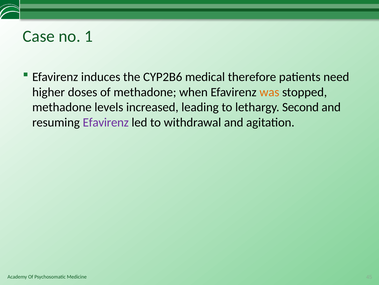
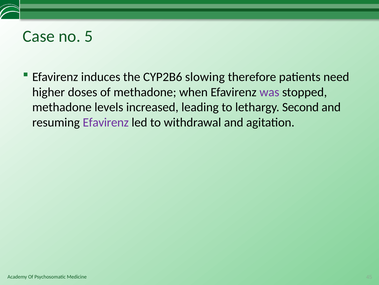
1: 1 -> 5 (89, 36)
medical: medical -> slowing (205, 77)
was colour: orange -> purple (269, 92)
